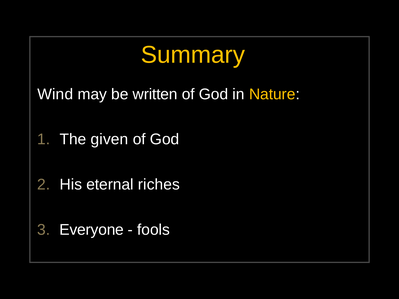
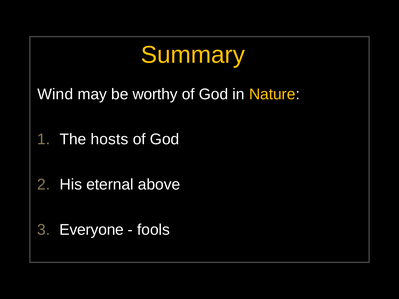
written: written -> worthy (155, 94)
given: given -> hosts (110, 139)
riches: riches -> above (159, 185)
